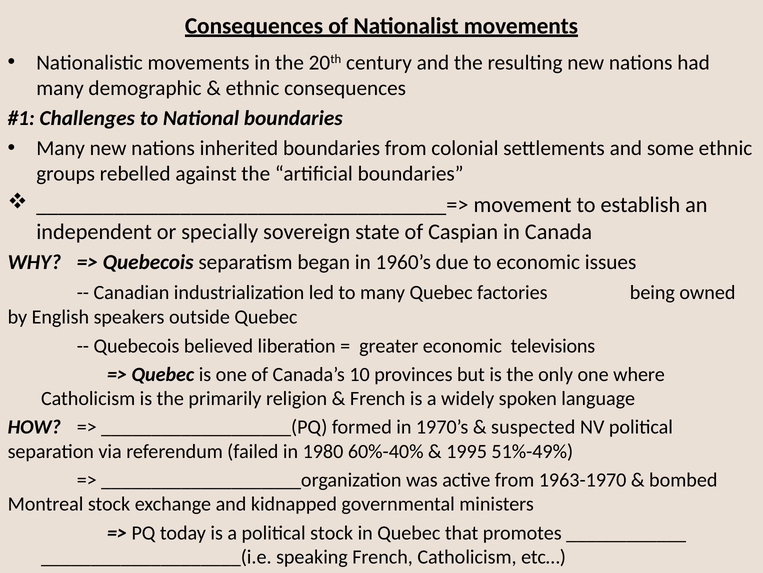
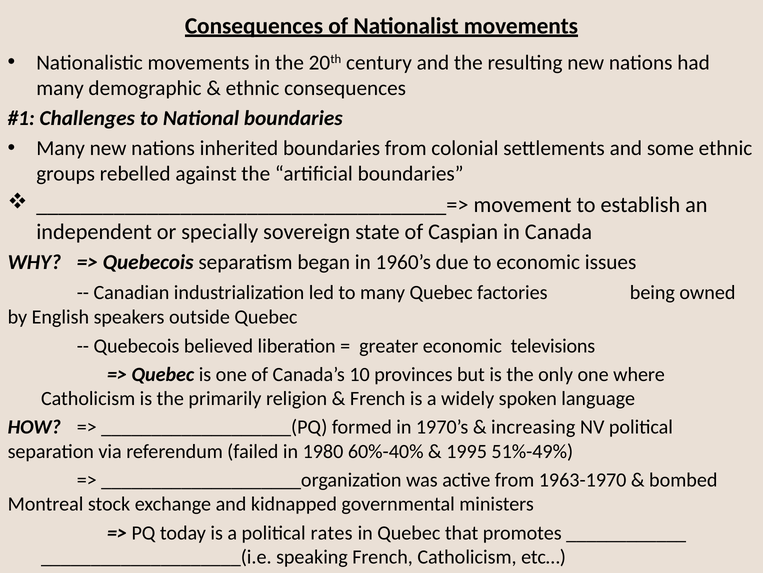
suspected: suspected -> increasing (533, 427)
political stock: stock -> rates (332, 532)
